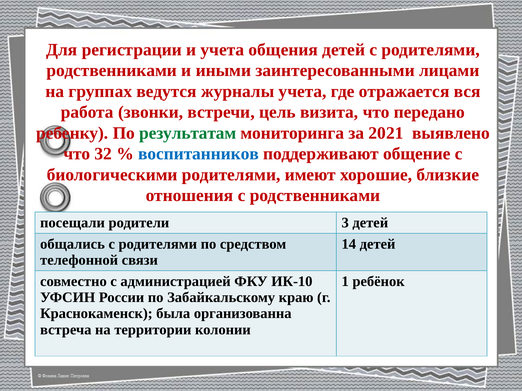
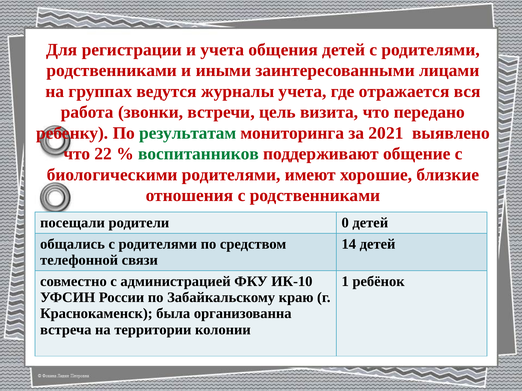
32: 32 -> 22 (103, 154)
воспитанников colour: blue -> green (198, 154)
3: 3 -> 0 (345, 223)
